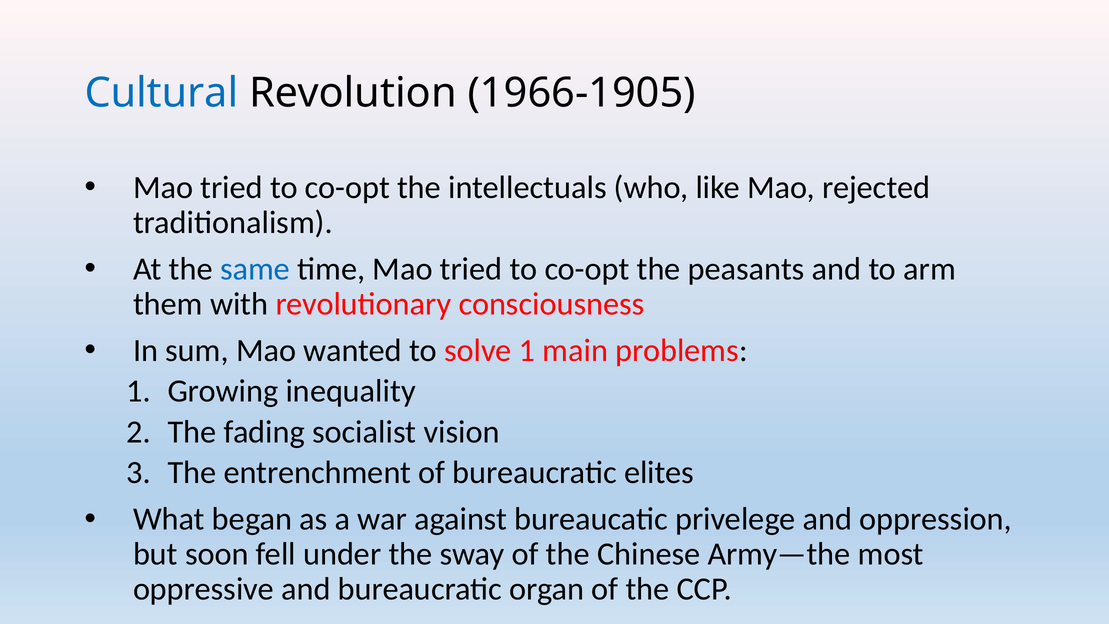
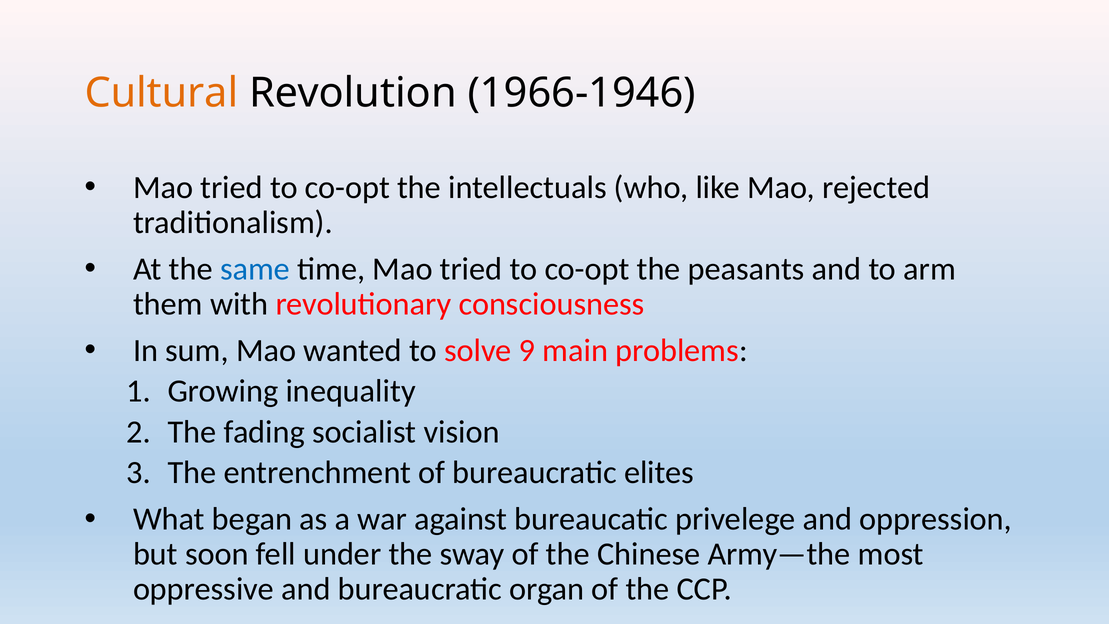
Cultural colour: blue -> orange (161, 93)
1966-1905: 1966-1905 -> 1966-1946 (582, 93)
solve 1: 1 -> 9 (527, 350)
